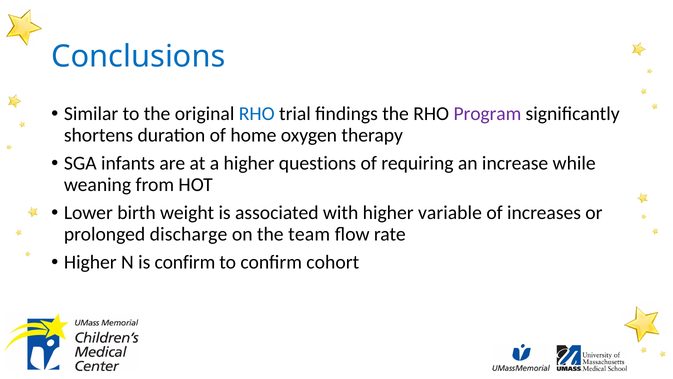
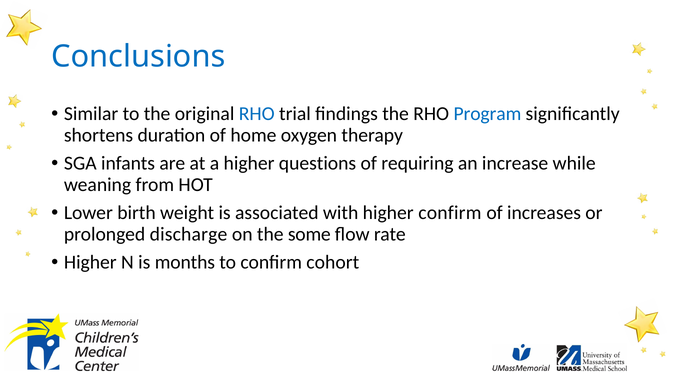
Program colour: purple -> blue (487, 114)
higher variable: variable -> confirm (450, 213)
team: team -> some (309, 234)
is confirm: confirm -> months (185, 262)
